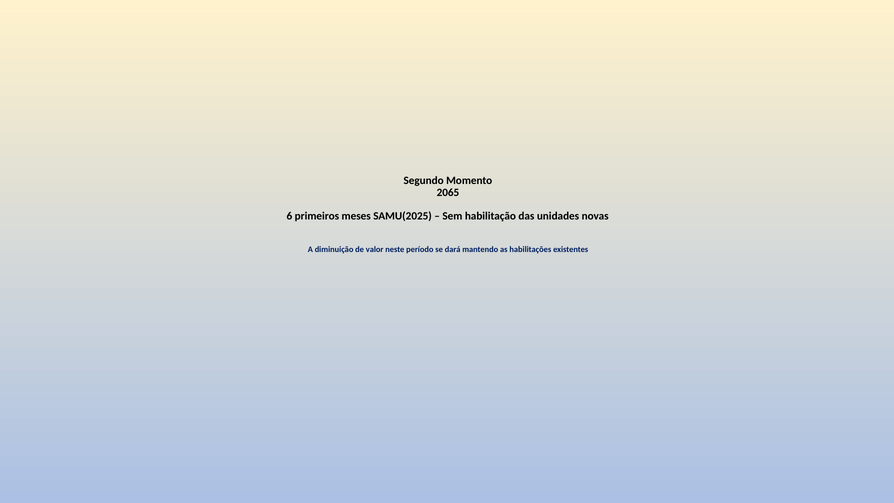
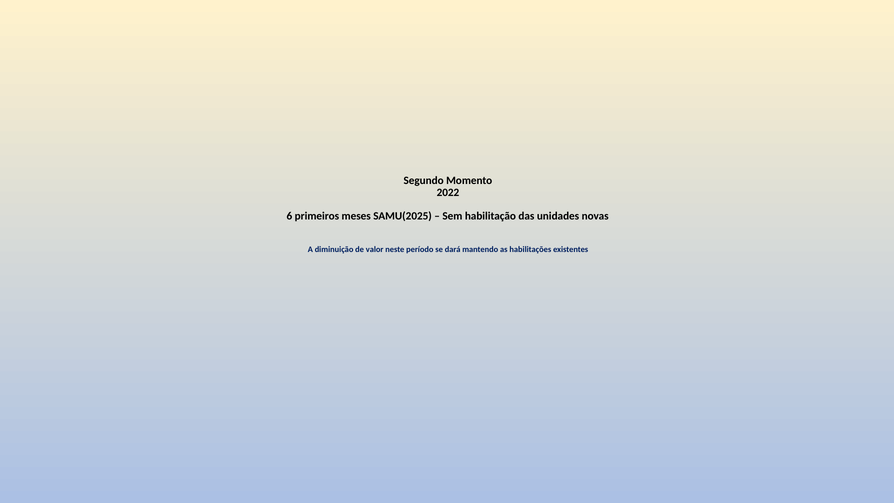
2065: 2065 -> 2022 (448, 193)
